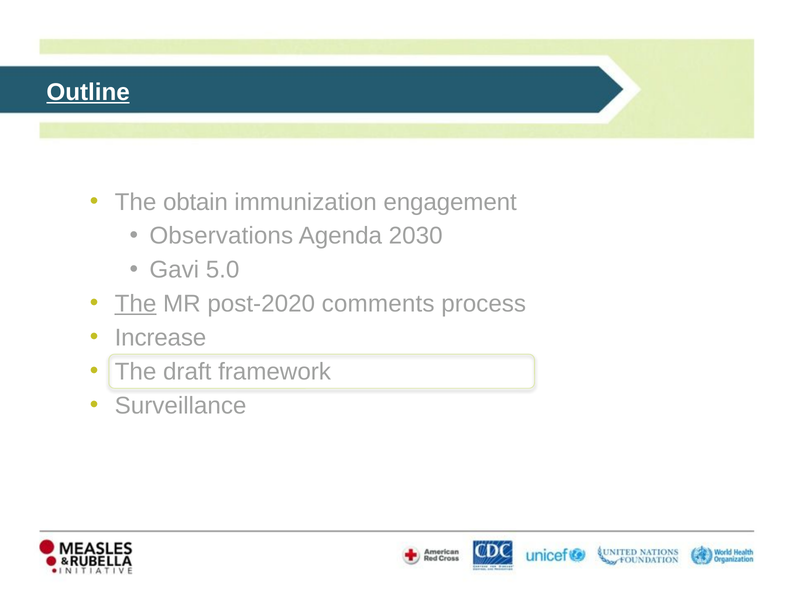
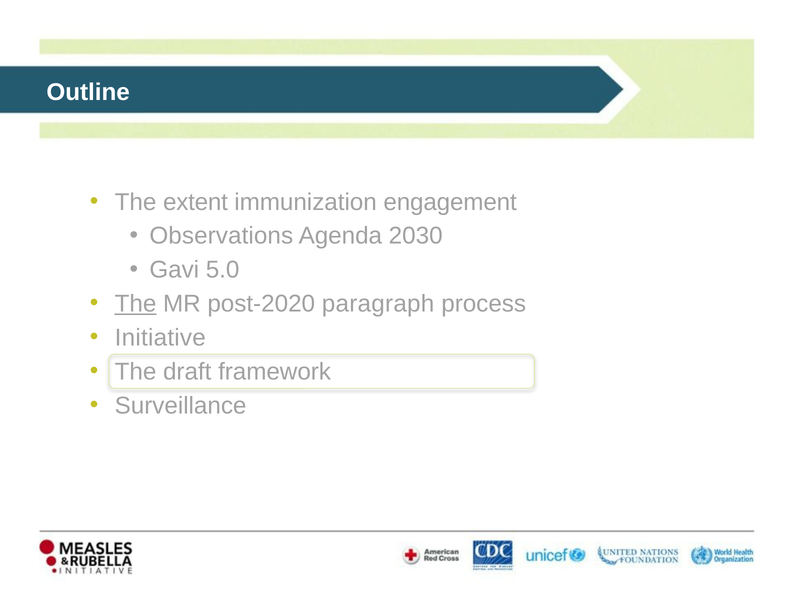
Outline underline: present -> none (88, 92)
obtain: obtain -> extent (195, 202)
comments: comments -> paragraph (378, 304)
Increase: Increase -> Initiative (160, 338)
